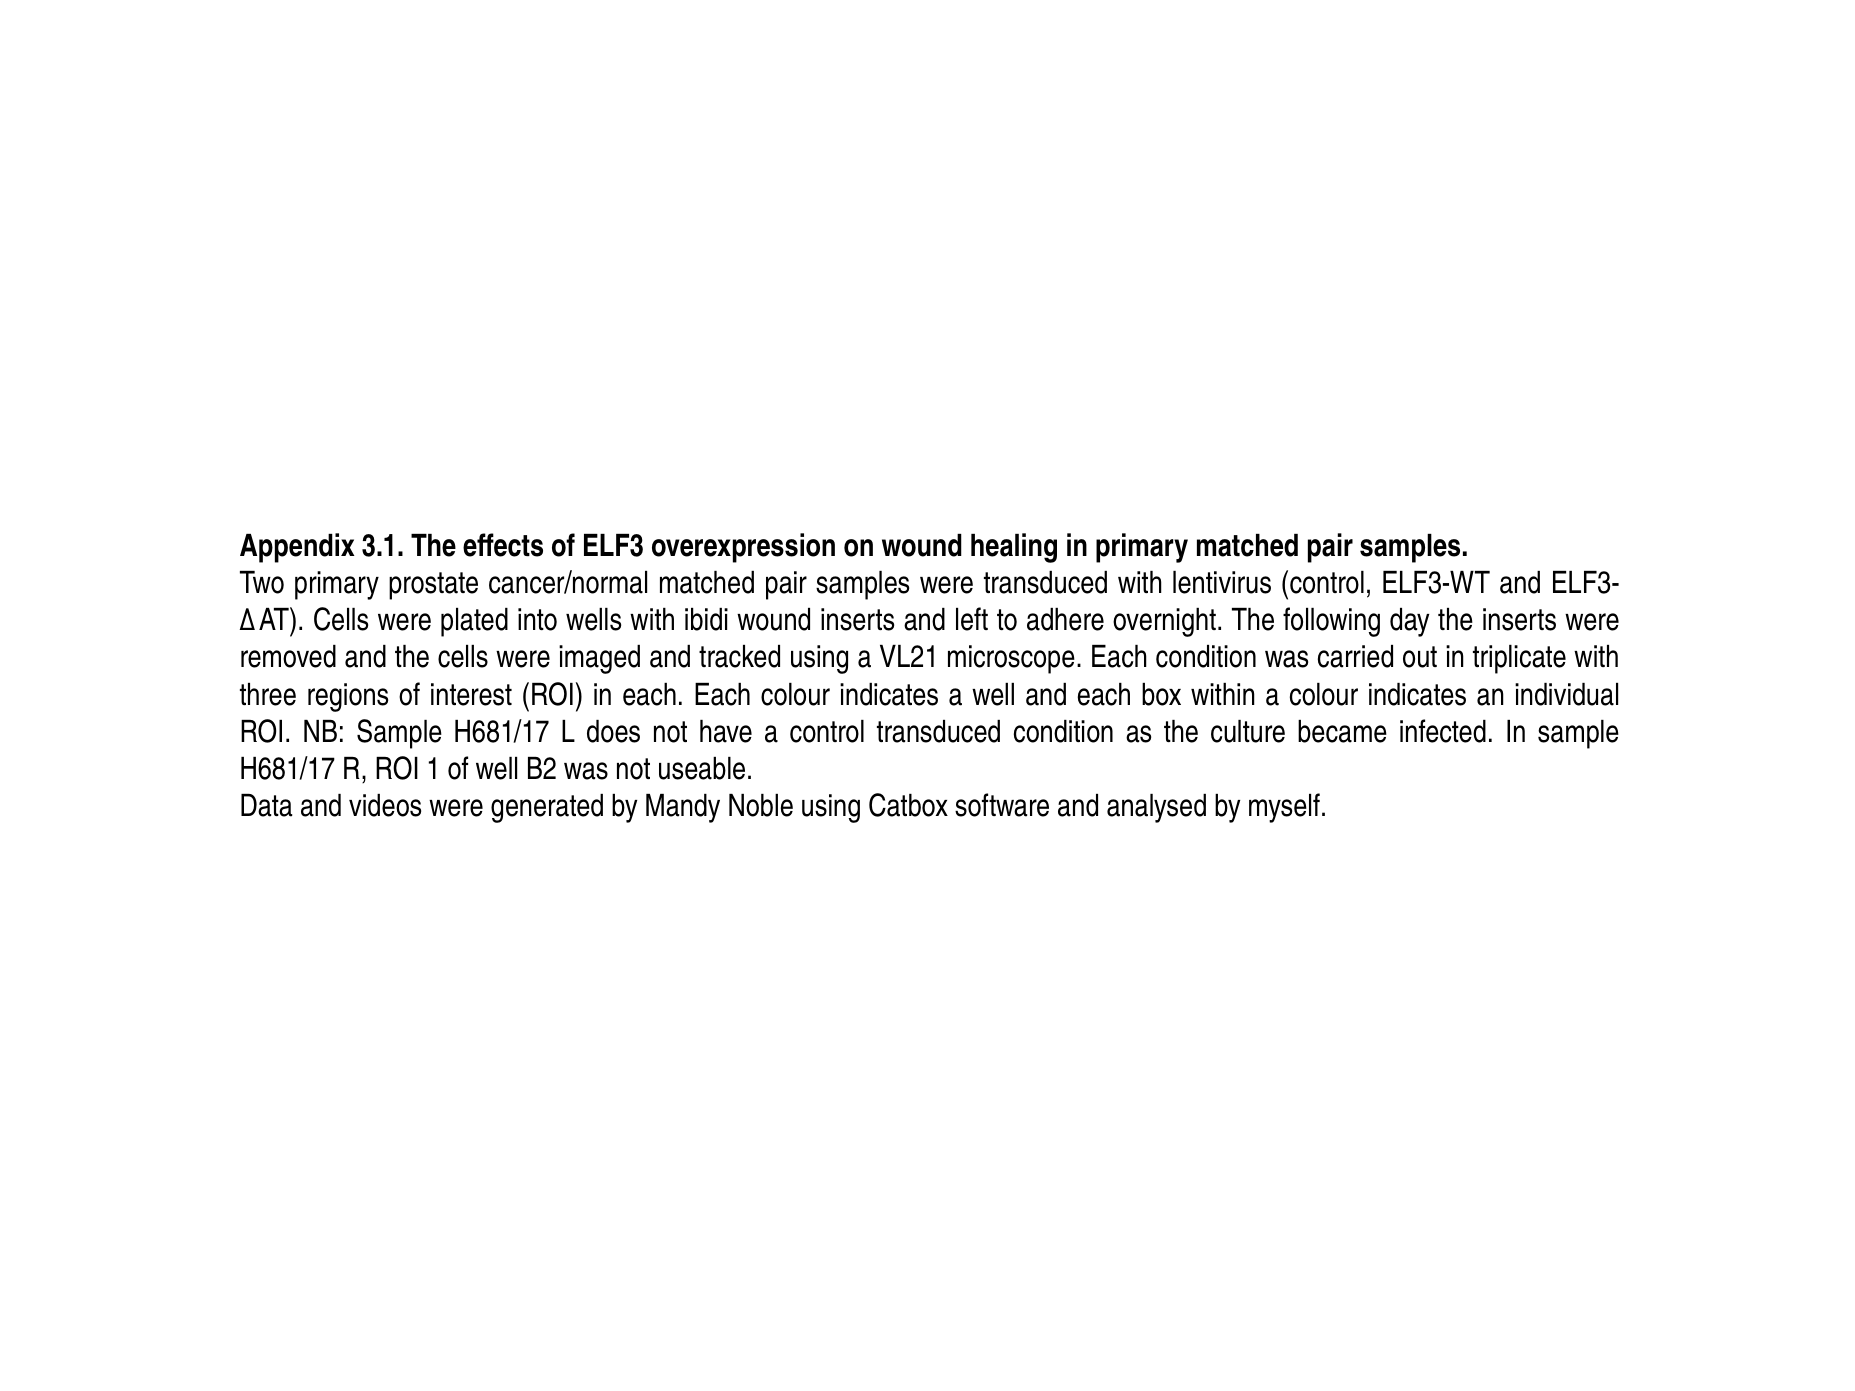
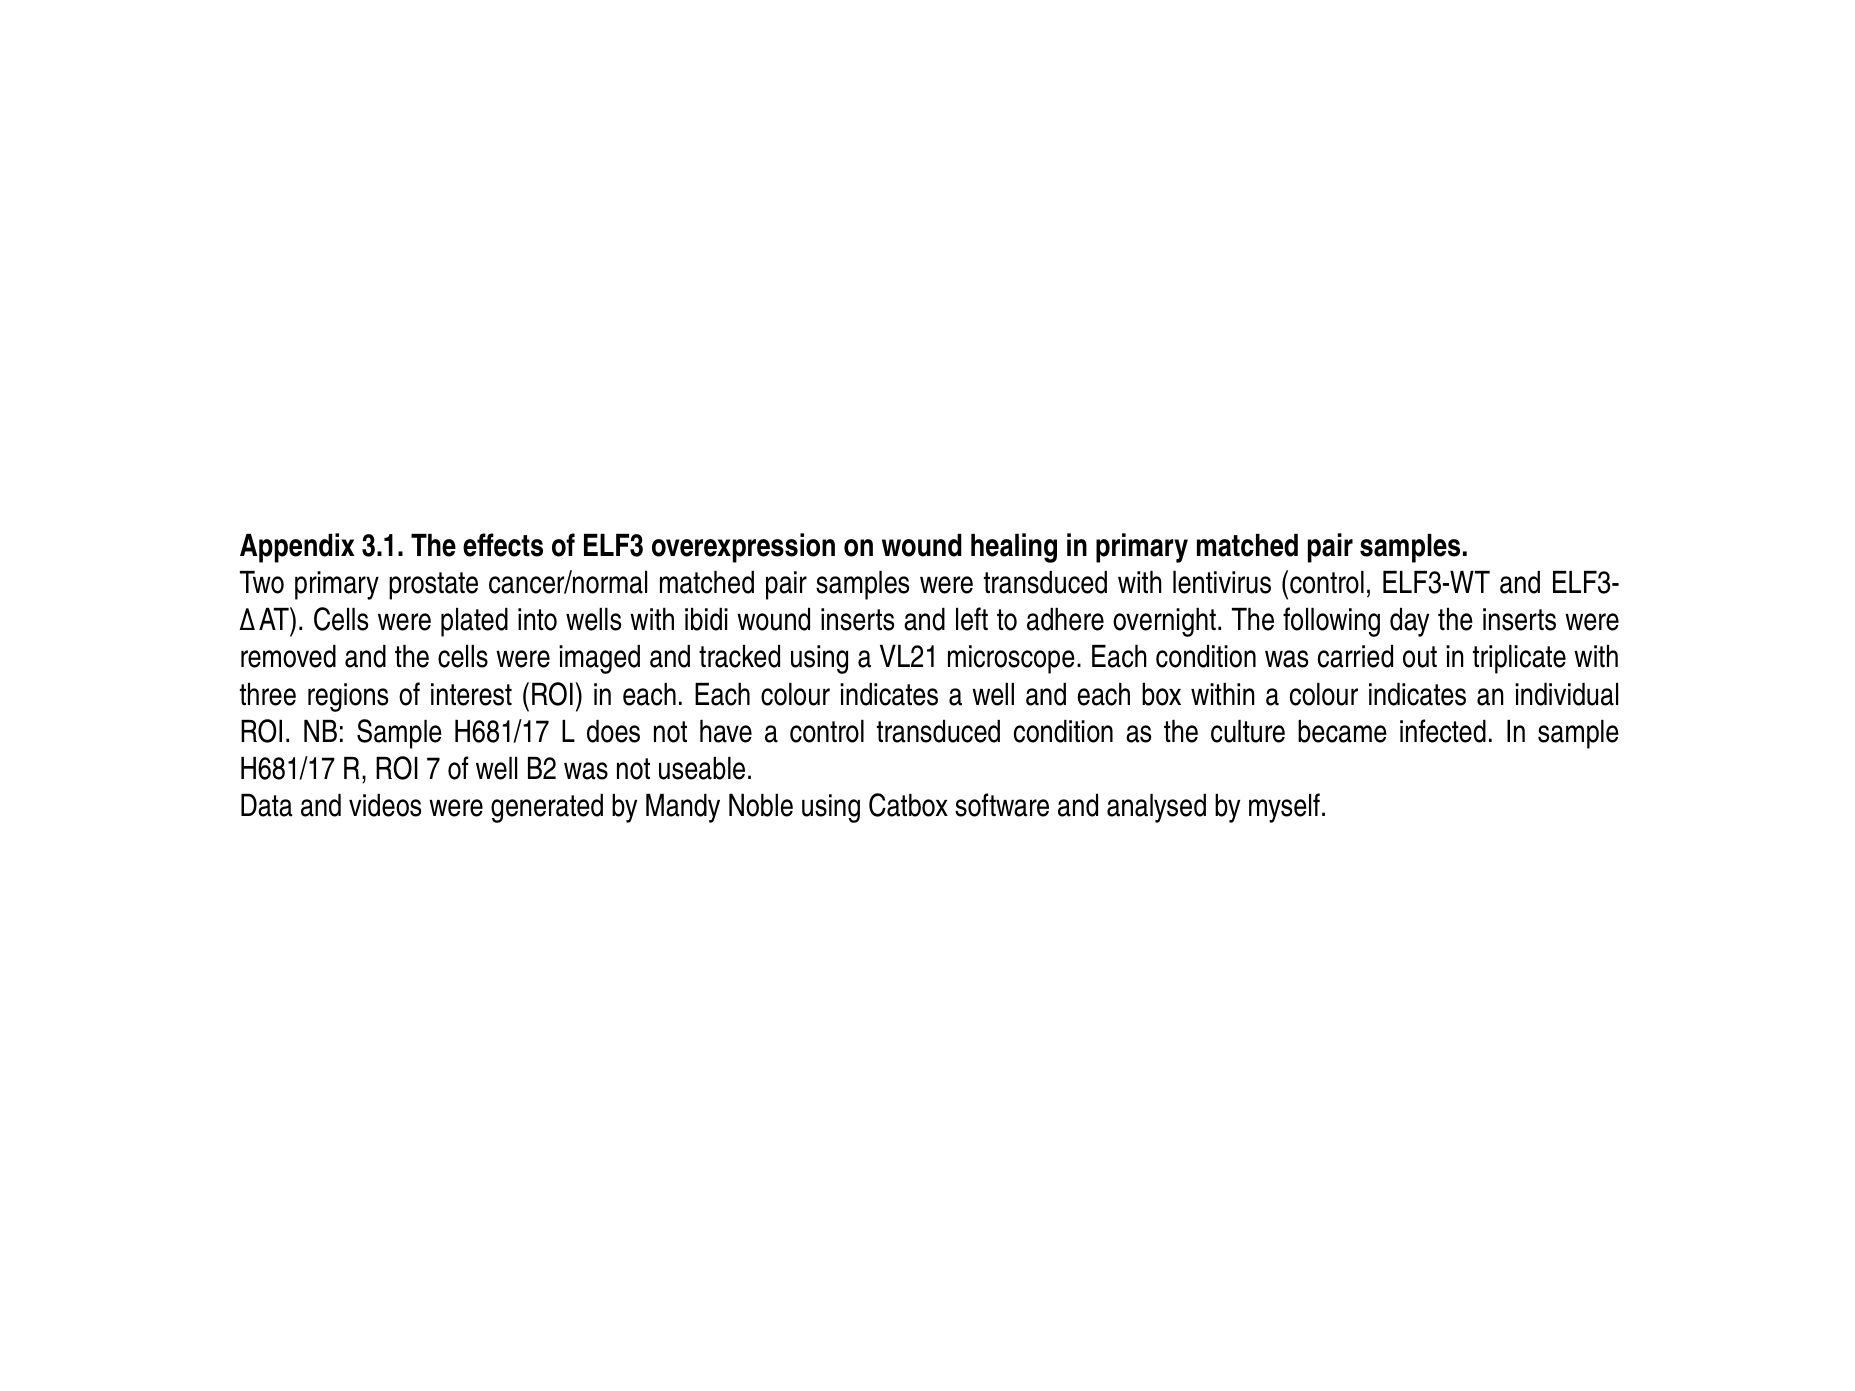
1: 1 -> 7 (433, 769)
